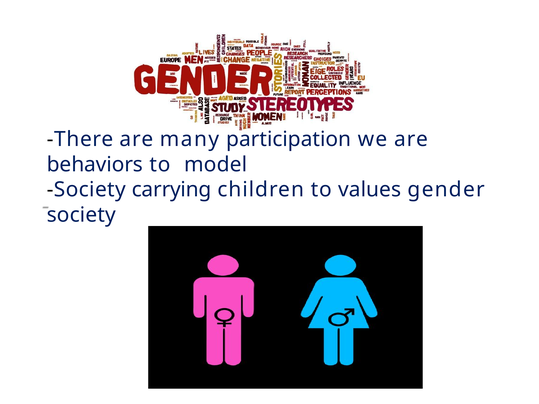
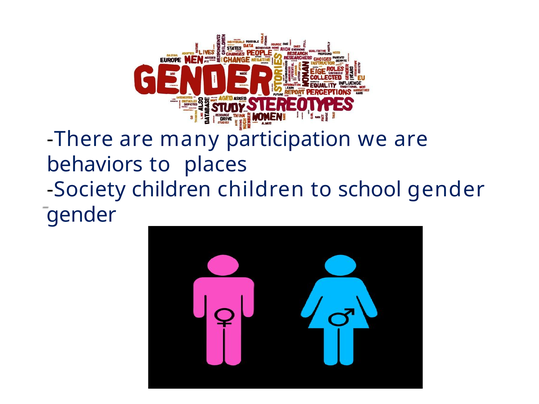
model: model -> places (216, 165)
Society carrying: carrying -> children (172, 190)
values: values -> school (370, 190)
society: society -> gender (81, 215)
